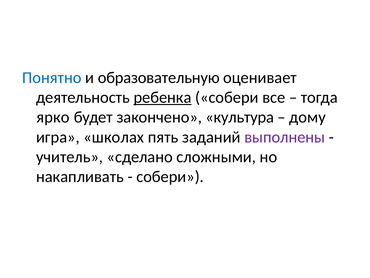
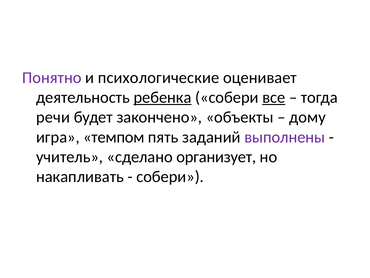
Понятно colour: blue -> purple (52, 78)
образовательную: образовательную -> психологические (159, 78)
все underline: none -> present (274, 97)
ярко: ярко -> речи (53, 117)
культура: культура -> объекты (240, 117)
школах: школах -> темпом (114, 137)
сложными: сложными -> организует (216, 157)
